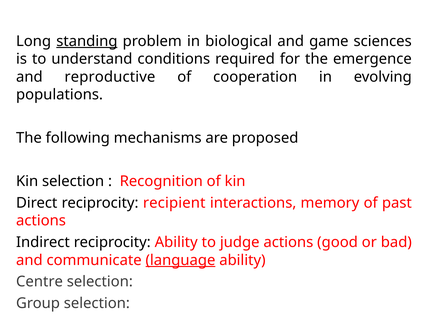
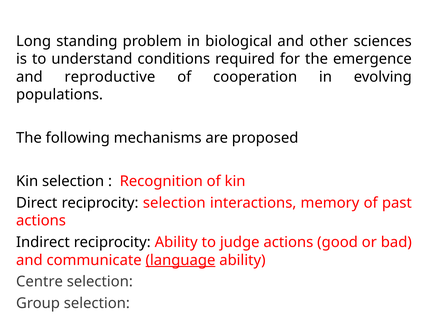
standing underline: present -> none (87, 41)
game: game -> other (329, 41)
reciprocity recipient: recipient -> selection (174, 203)
